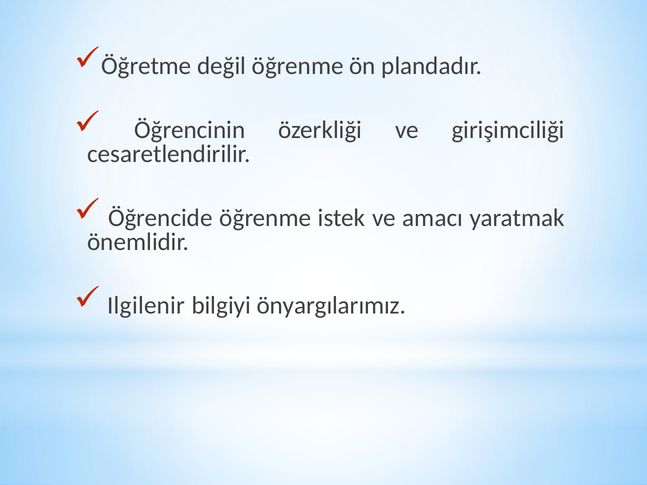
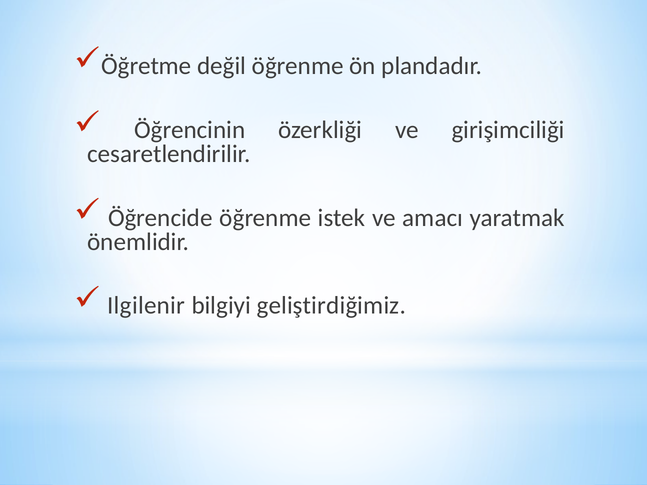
önyargılarımız: önyargılarımız -> geliştirdiğimiz (331, 306)
